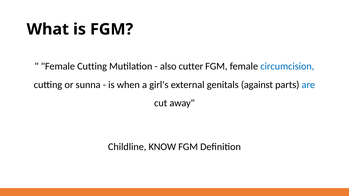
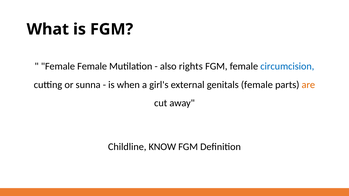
Female Cutting: Cutting -> Female (92, 66)
cutter: cutter -> rights (191, 66)
genitals against: against -> female (257, 85)
are colour: blue -> orange (308, 85)
